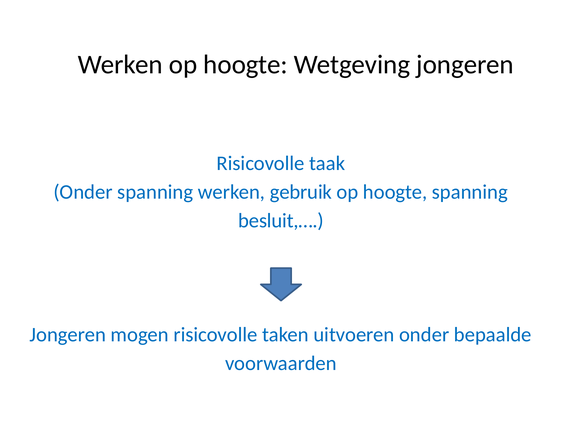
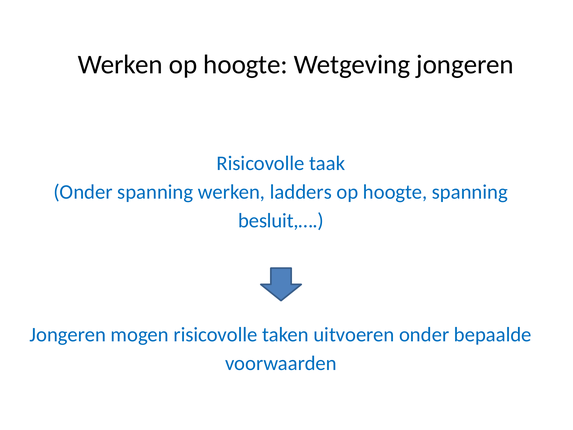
gebruik: gebruik -> ladders (301, 192)
